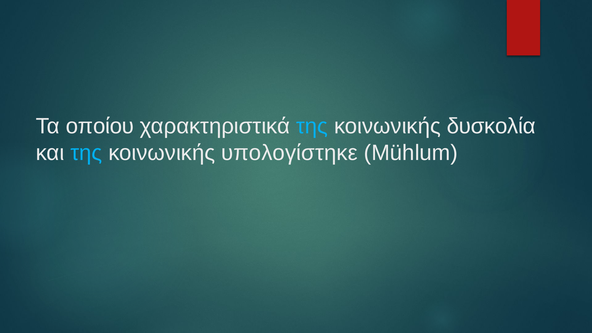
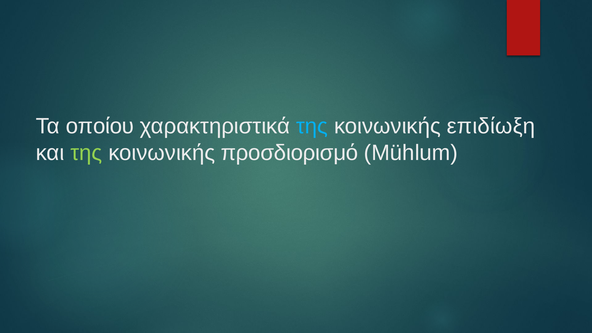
δυσκολία: δυσκολία -> επιδίωξη (491, 126)
της colour: light blue -> light green (86, 153)
υπολογίστηκε: υπολογίστηκε -> προσδιορισμό (290, 153)
